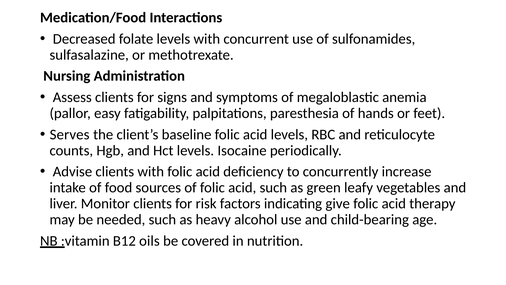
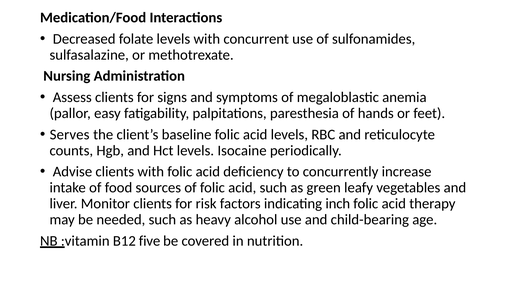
give: give -> inch (338, 203)
oils: oils -> five (150, 241)
